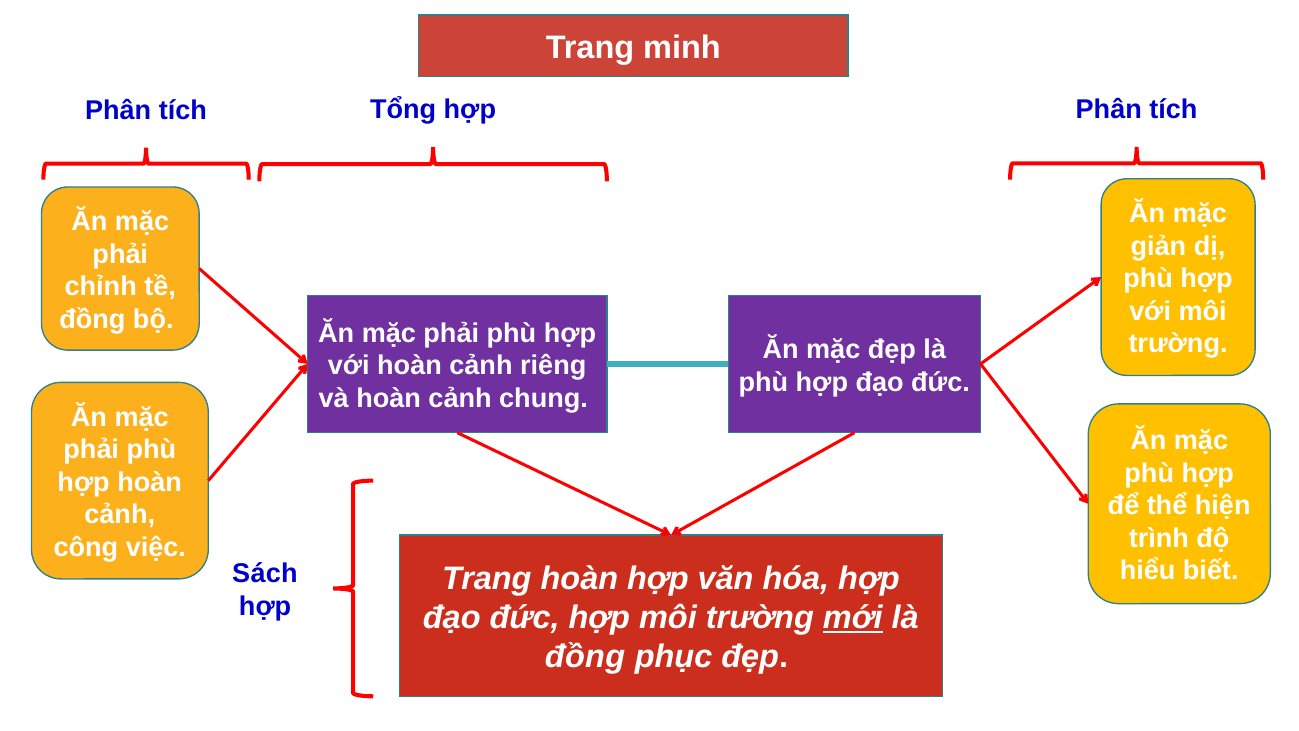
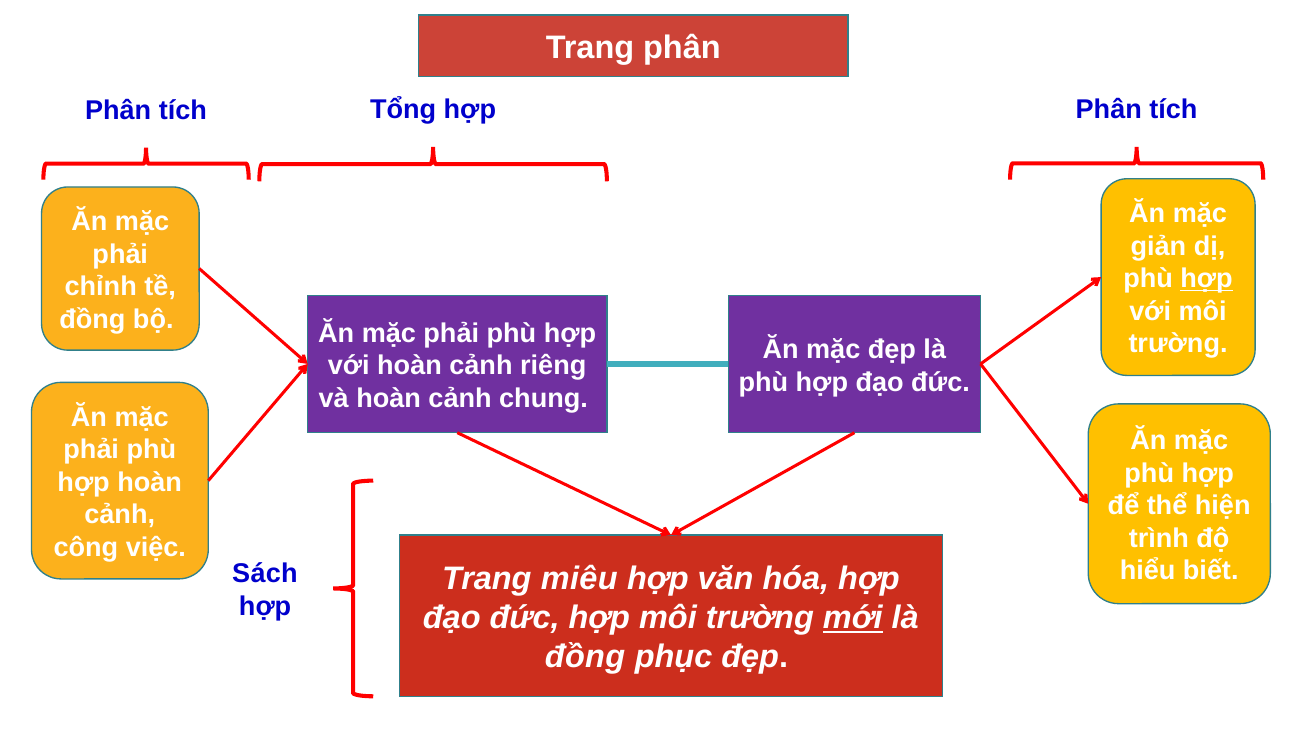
Trang minh: minh -> phân (682, 48)
hợp underline: none -> present (1207, 279)
Trang hoàn: hoàn -> miêu (579, 579)
